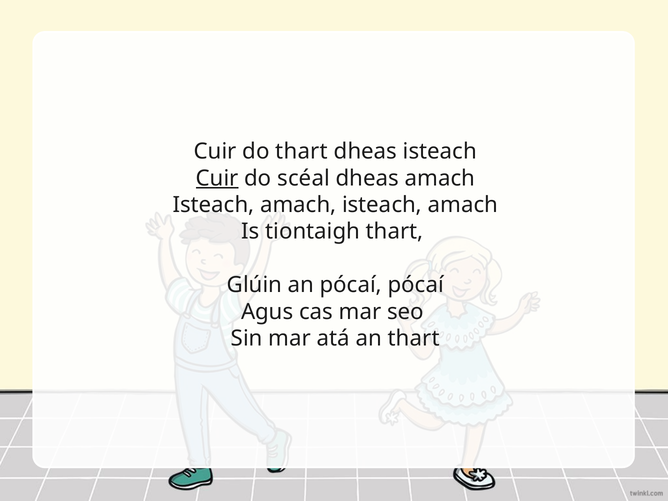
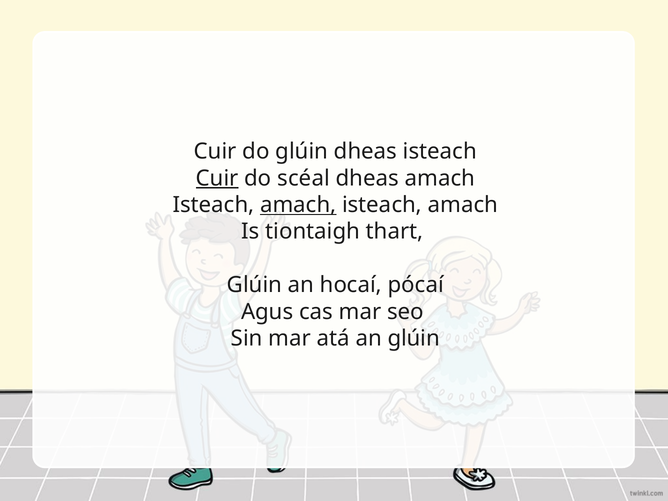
do thart: thart -> glúin (302, 151)
amach underline: none -> present (298, 205)
an pócaí: pócaí -> hocaí (351, 285)
an thart: thart -> glúin (414, 338)
